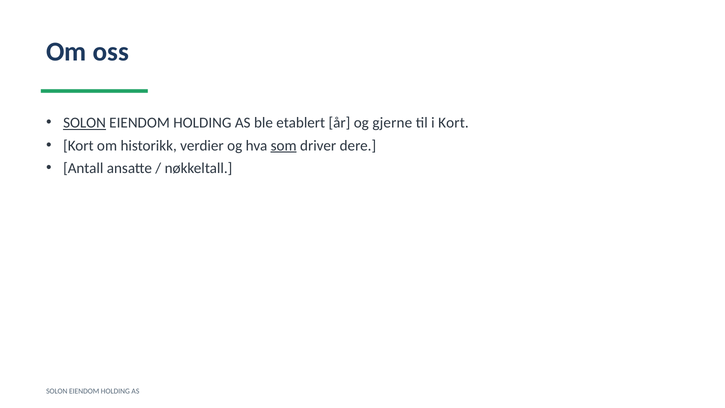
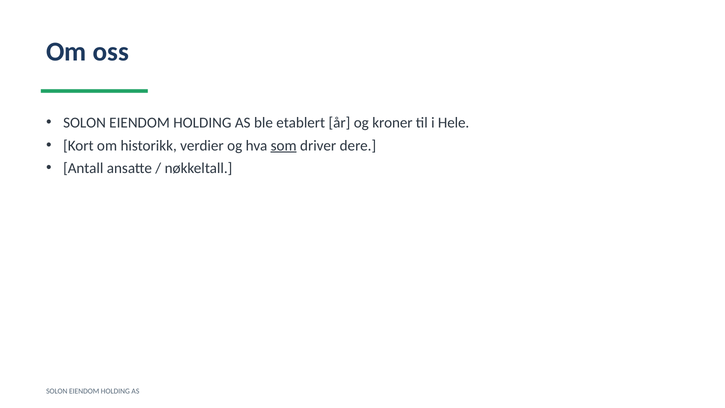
SOLON underline: present -> none (85, 123)
gjerne: gjerne -> kroner (392, 123)
i Kort: Kort -> Hele (454, 123)
